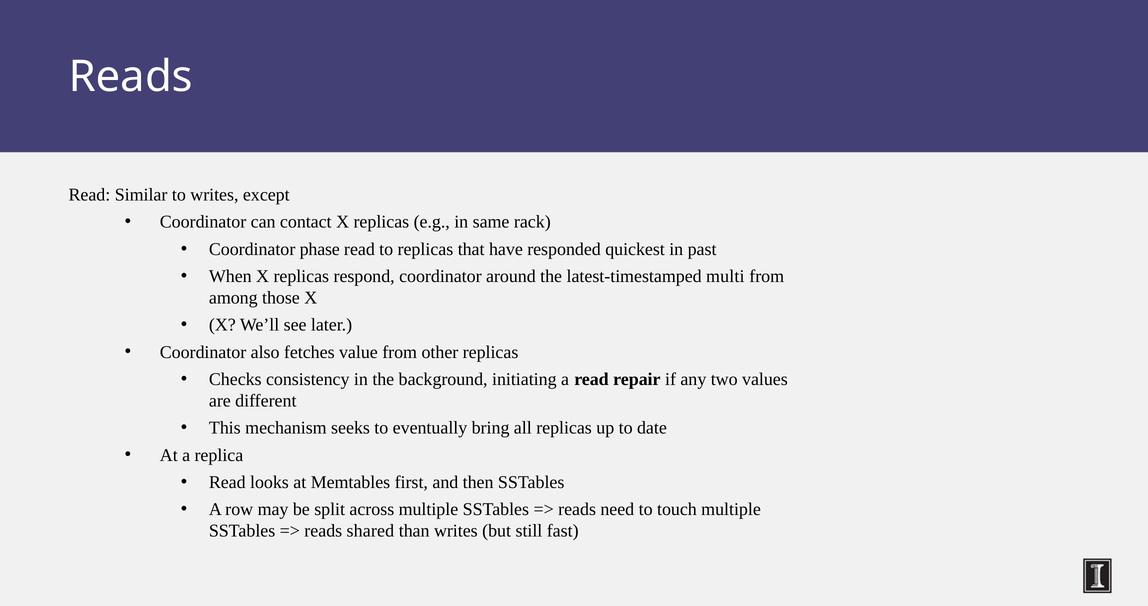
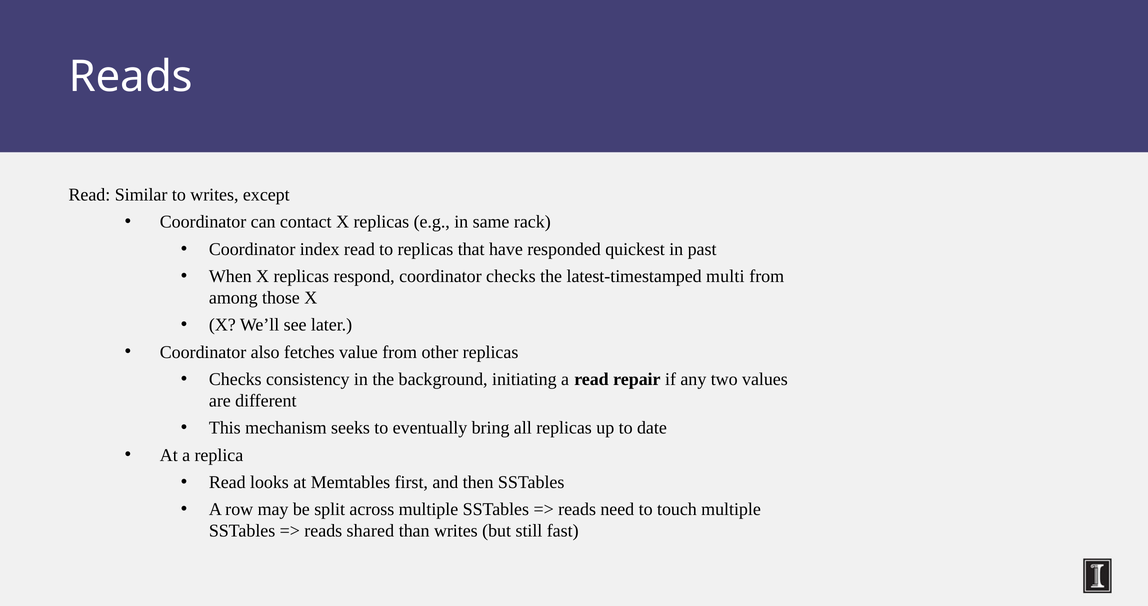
phase: phase -> index (320, 249)
coordinator around: around -> checks (511, 277)
